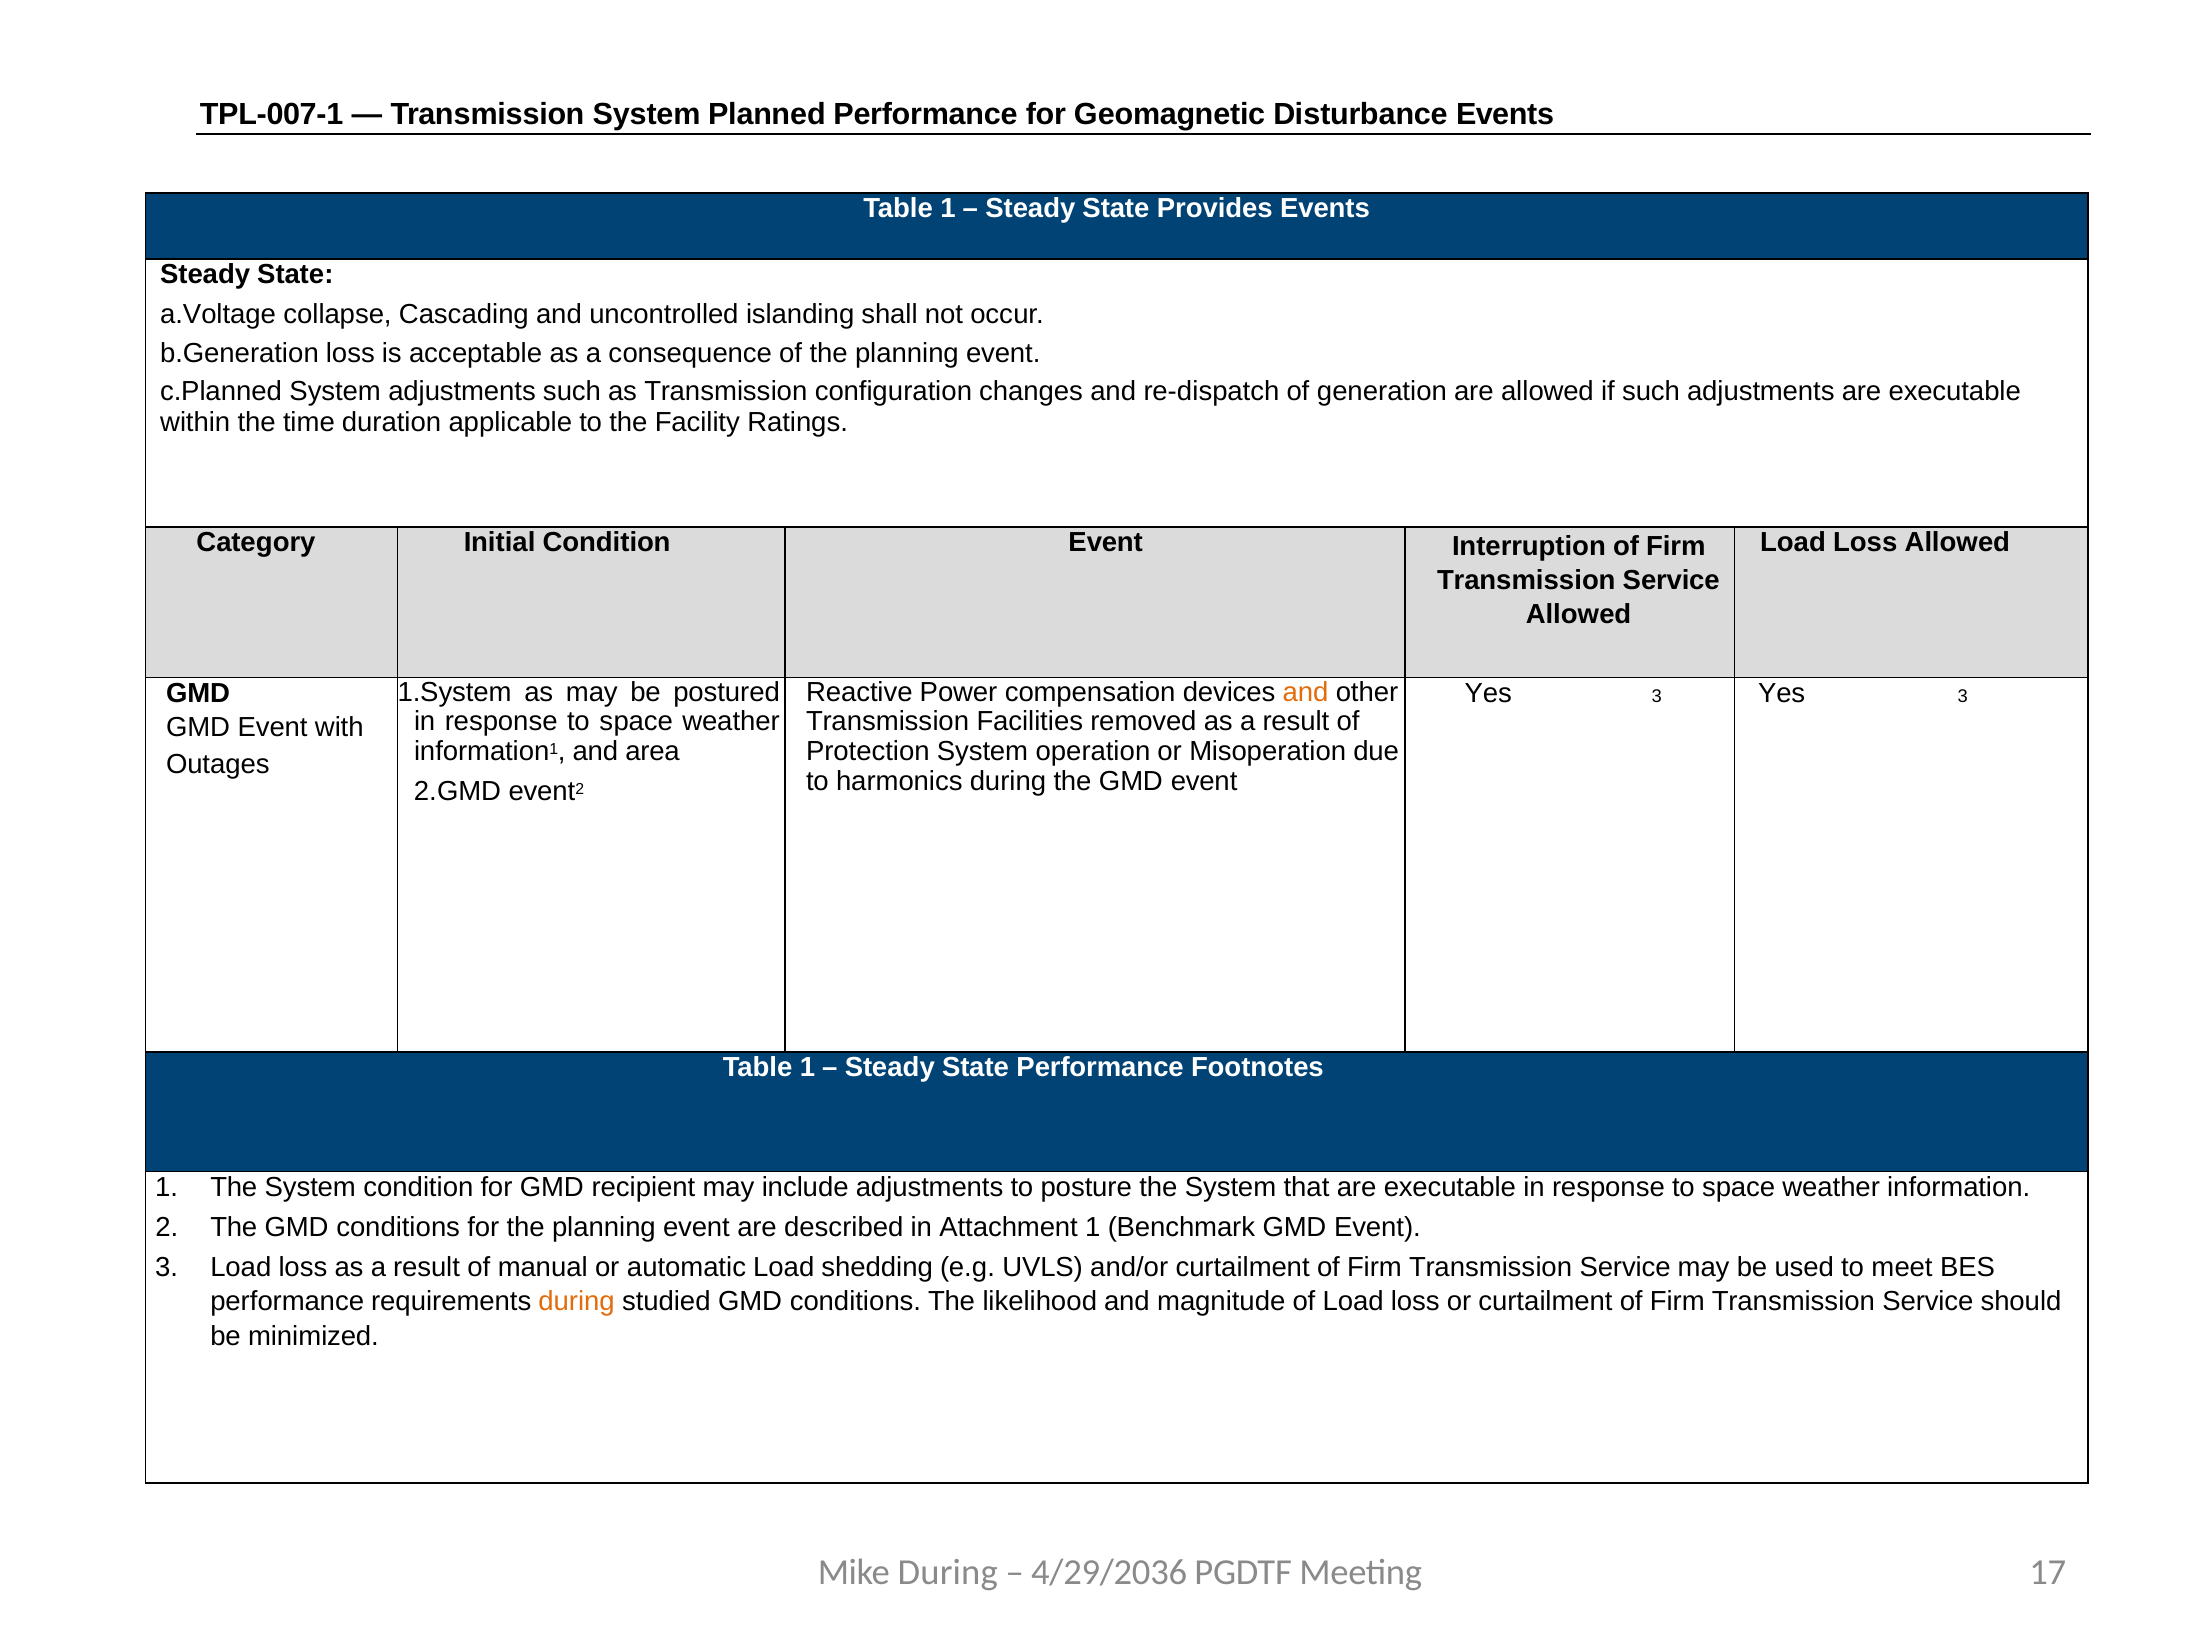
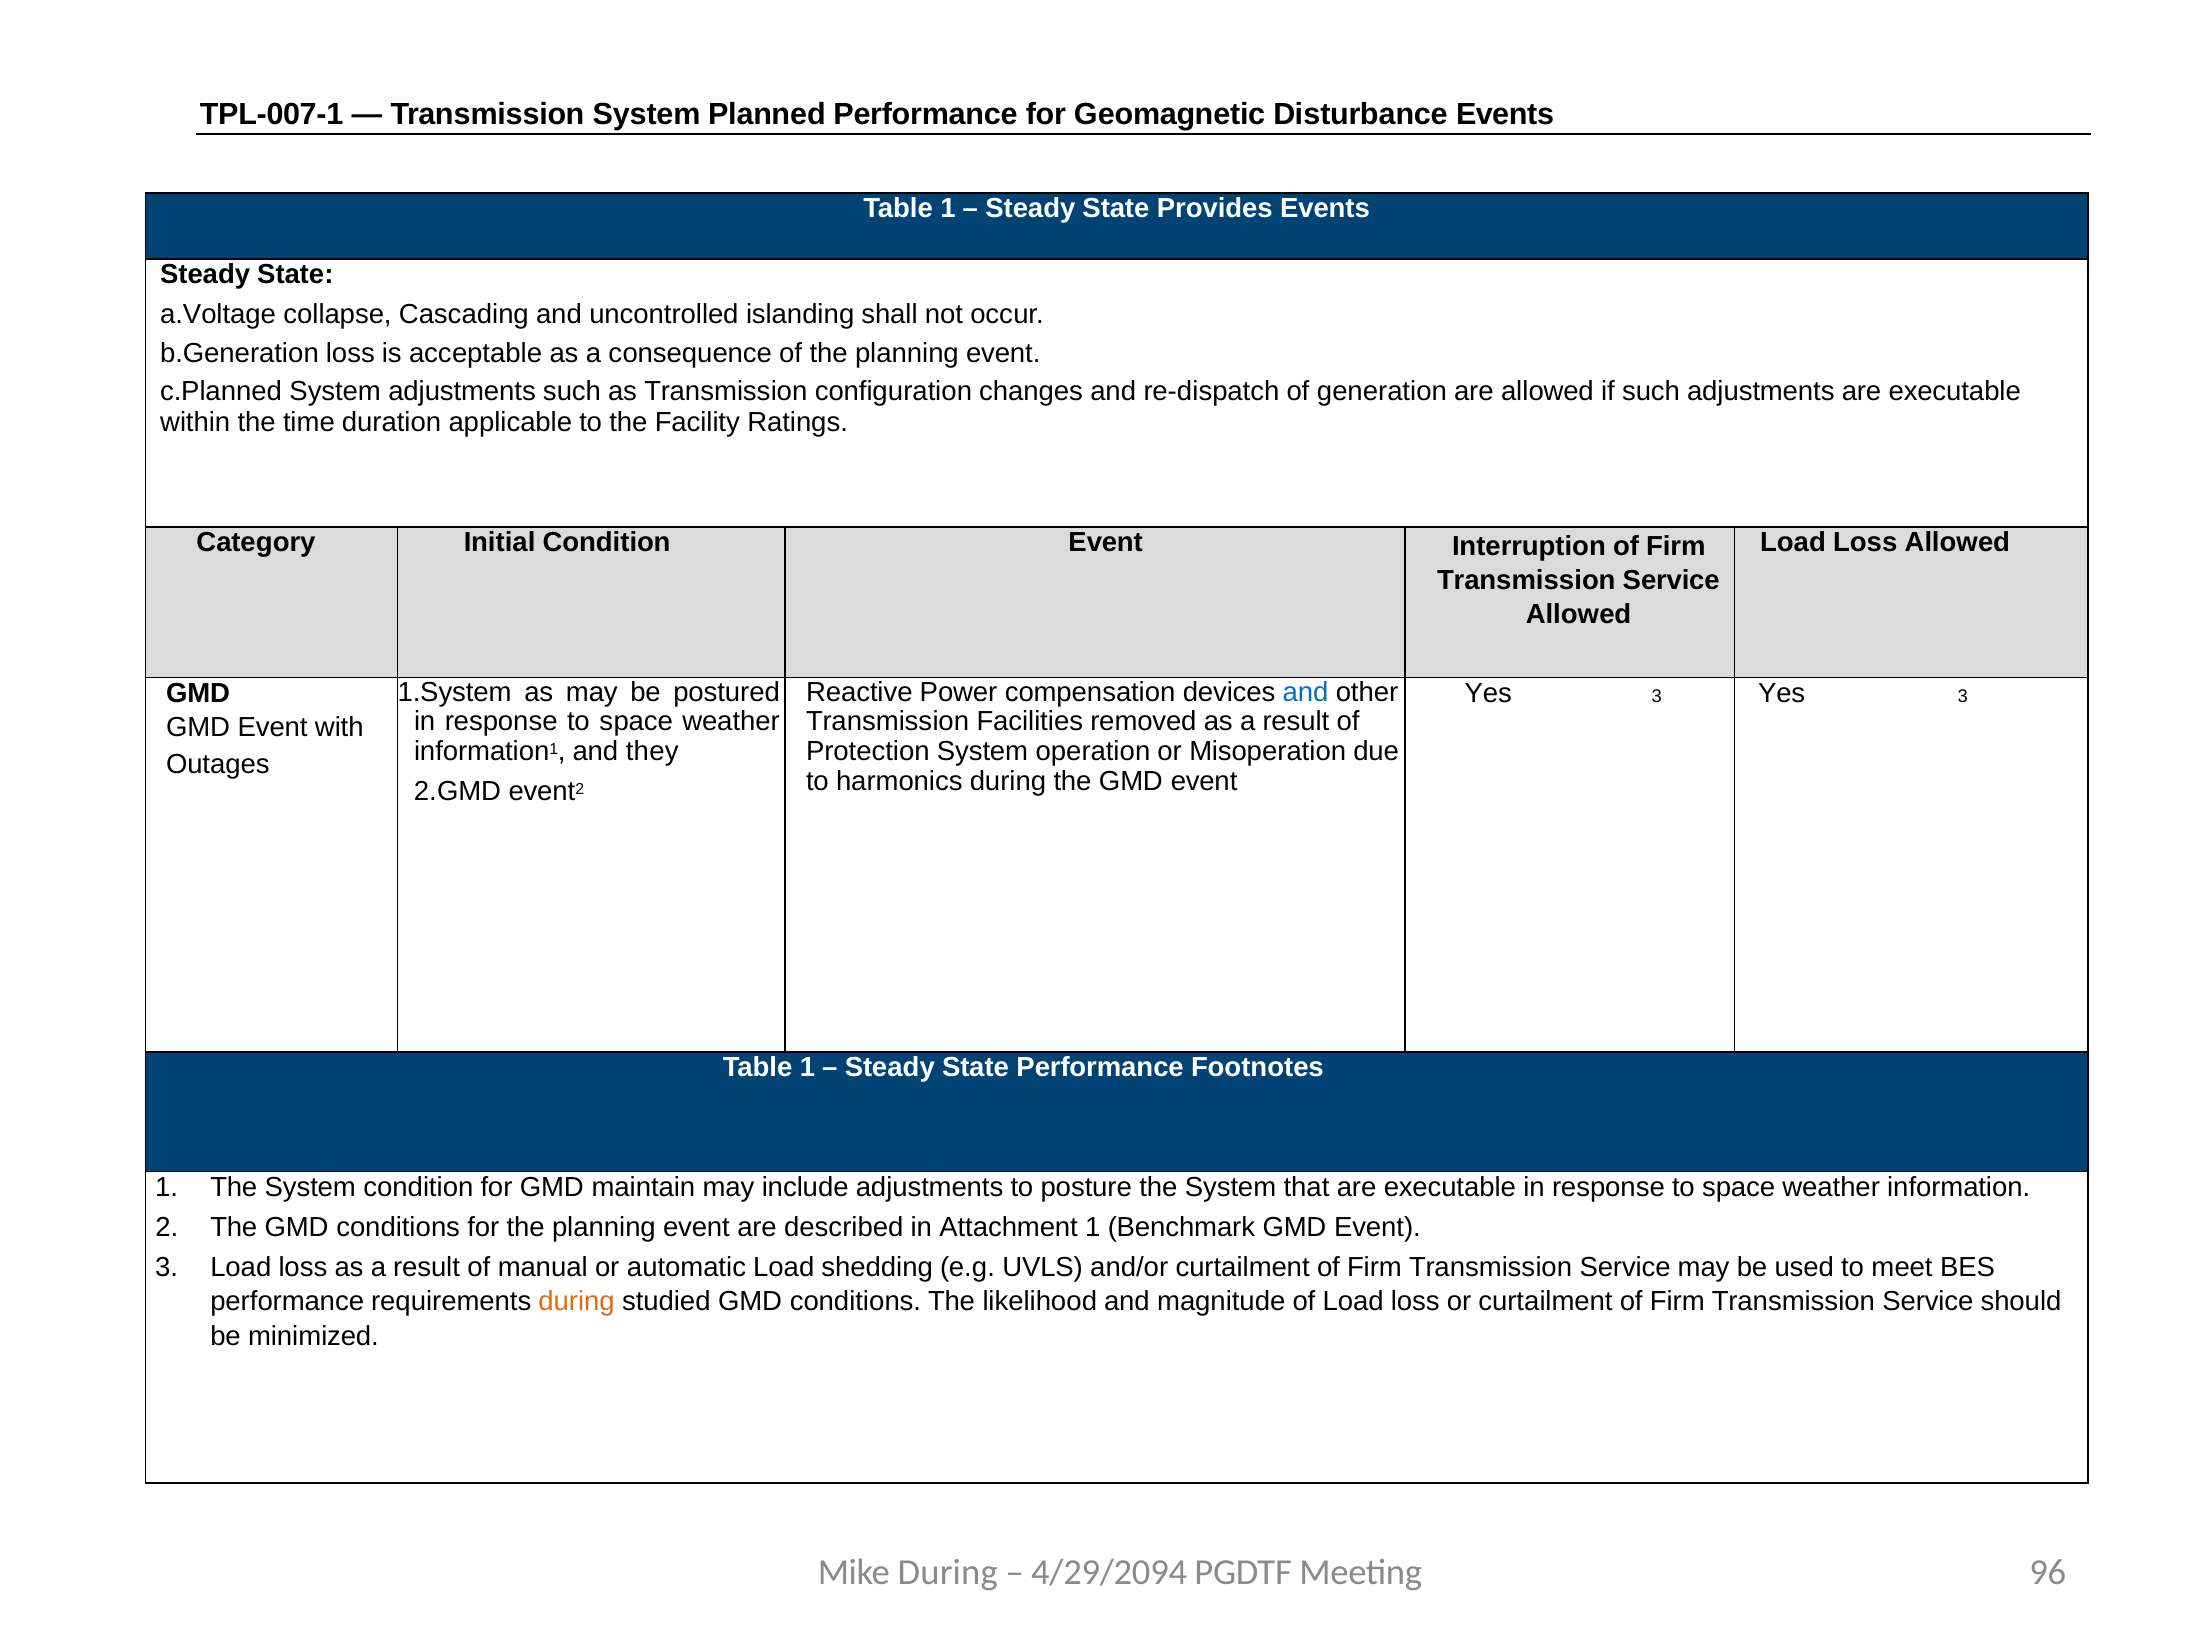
and colour: orange -> blue (1306, 692)
area: area -> they (652, 751)
recipient: recipient -> maintain (643, 1187)
4/29/2036: 4/29/2036 -> 4/29/2094 (1109, 1573)
17: 17 -> 96 (2048, 1573)
